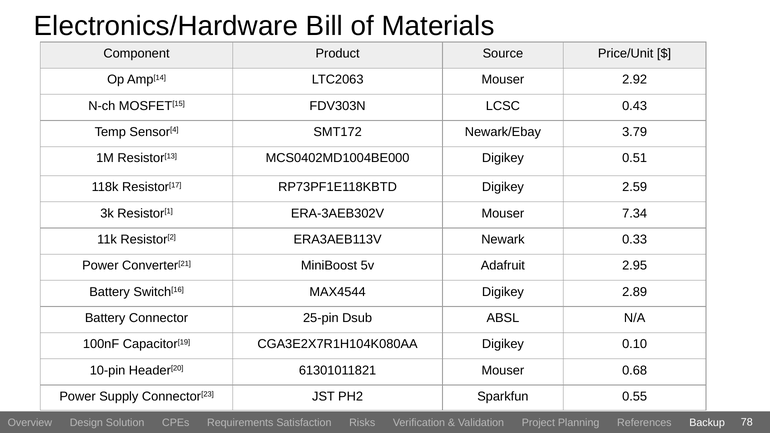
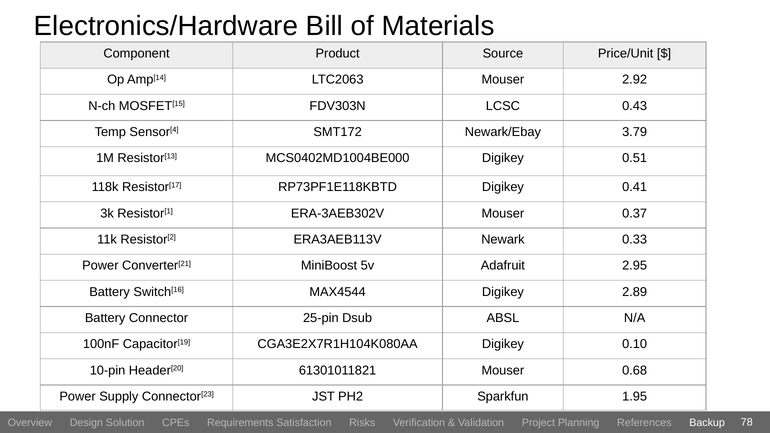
2.59: 2.59 -> 0.41 (635, 187)
7.34: 7.34 -> 0.37 (635, 213)
0.55: 0.55 -> 1.95 (635, 397)
